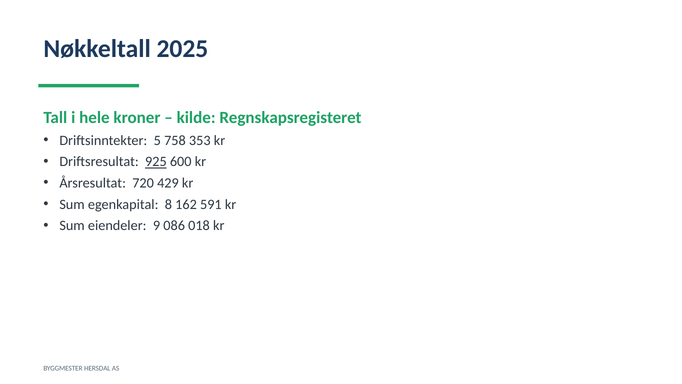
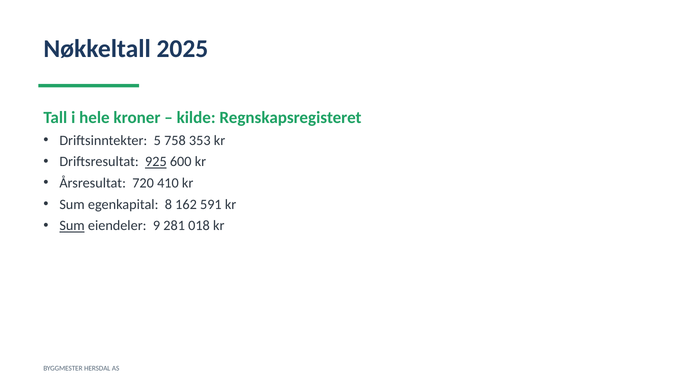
429: 429 -> 410 (168, 183)
Sum underline: none -> present (72, 226)
086: 086 -> 281 (174, 226)
